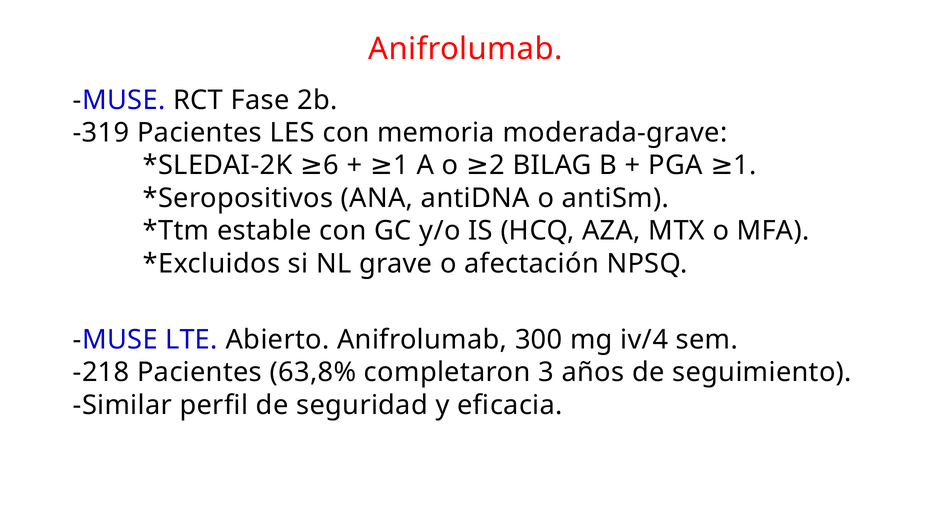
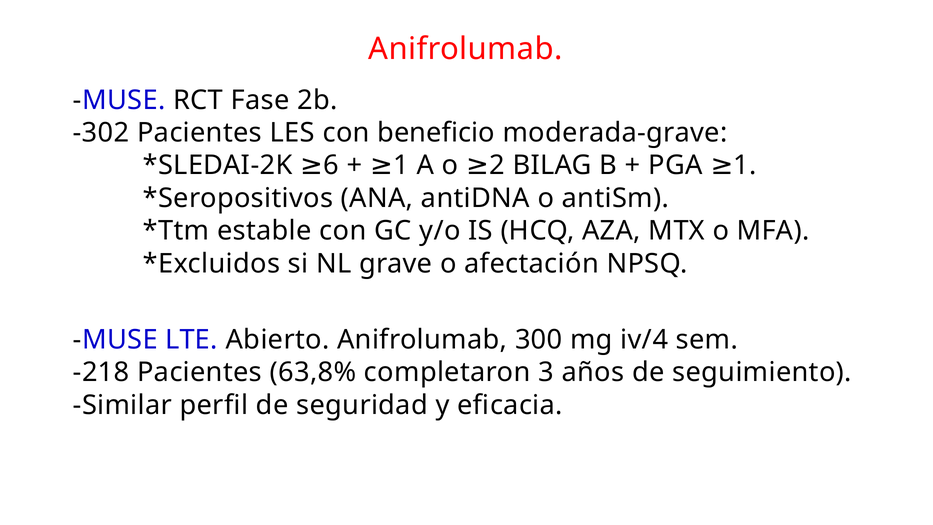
-319: -319 -> -302 (101, 133)
memoria: memoria -> beneficio (436, 133)
